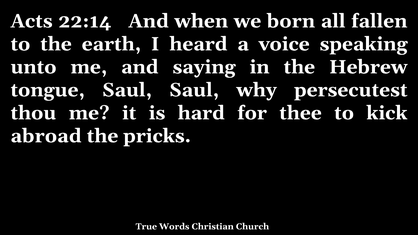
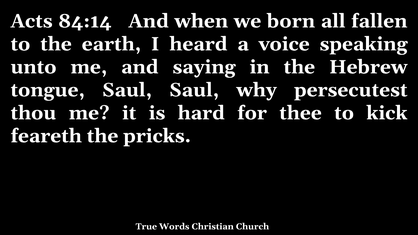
22:14: 22:14 -> 84:14 (85, 21)
abroad: abroad -> feareth (46, 136)
